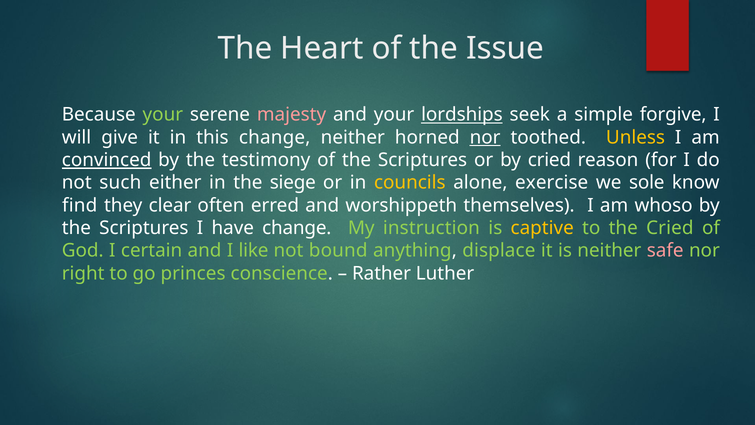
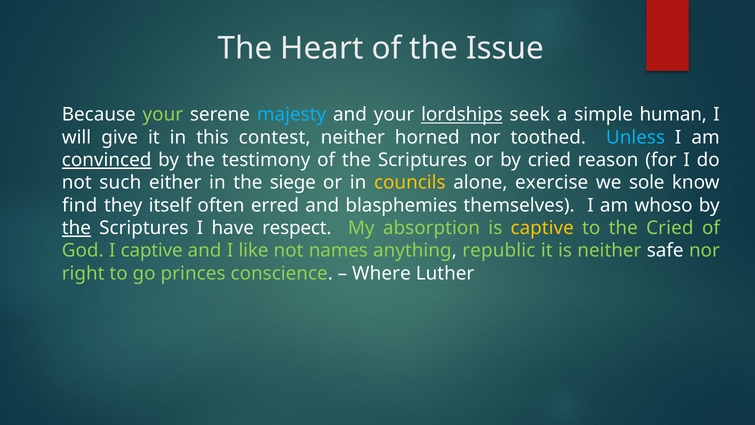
majesty colour: pink -> light blue (292, 115)
forgive: forgive -> human (673, 115)
this change: change -> contest (275, 137)
nor underline: present -> none (485, 137)
Unless colour: yellow -> light blue (636, 137)
clear: clear -> itself (170, 205)
worshippeth: worshippeth -> blasphemies (401, 205)
the underline: none -> present (76, 228)
have change: change -> respect (297, 228)
instruction: instruction -> absorption (431, 228)
I certain: certain -> captive (152, 251)
bound: bound -> names (338, 251)
displace: displace -> republic (499, 251)
safe colour: pink -> white (665, 251)
Rather: Rather -> Where (381, 273)
